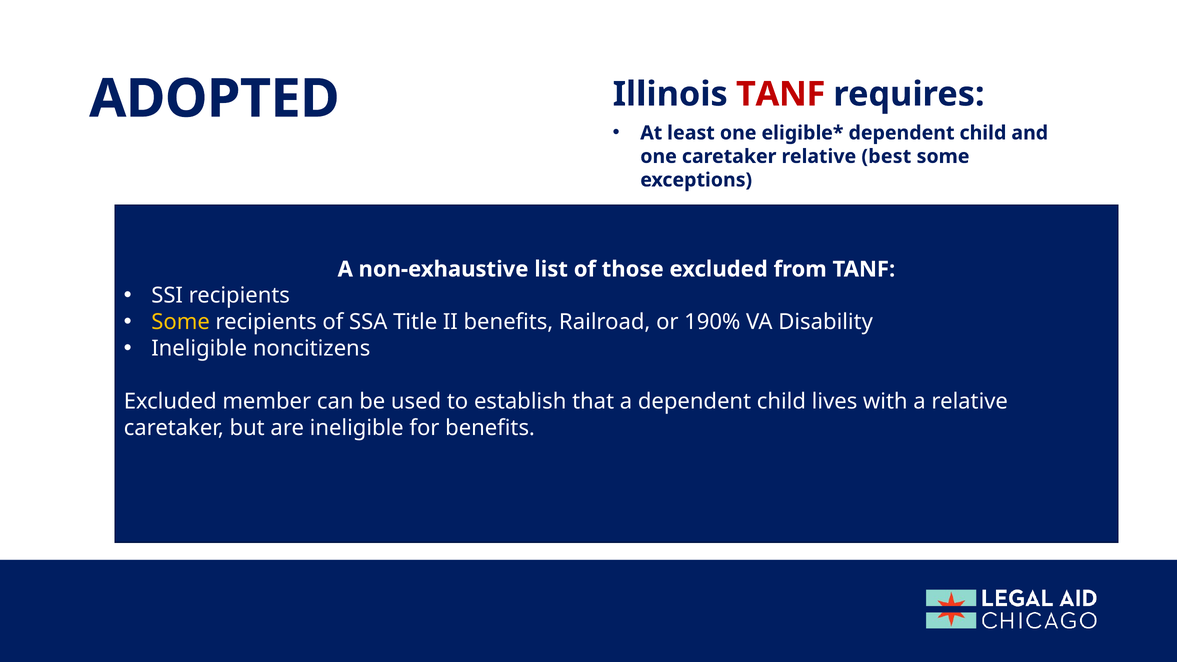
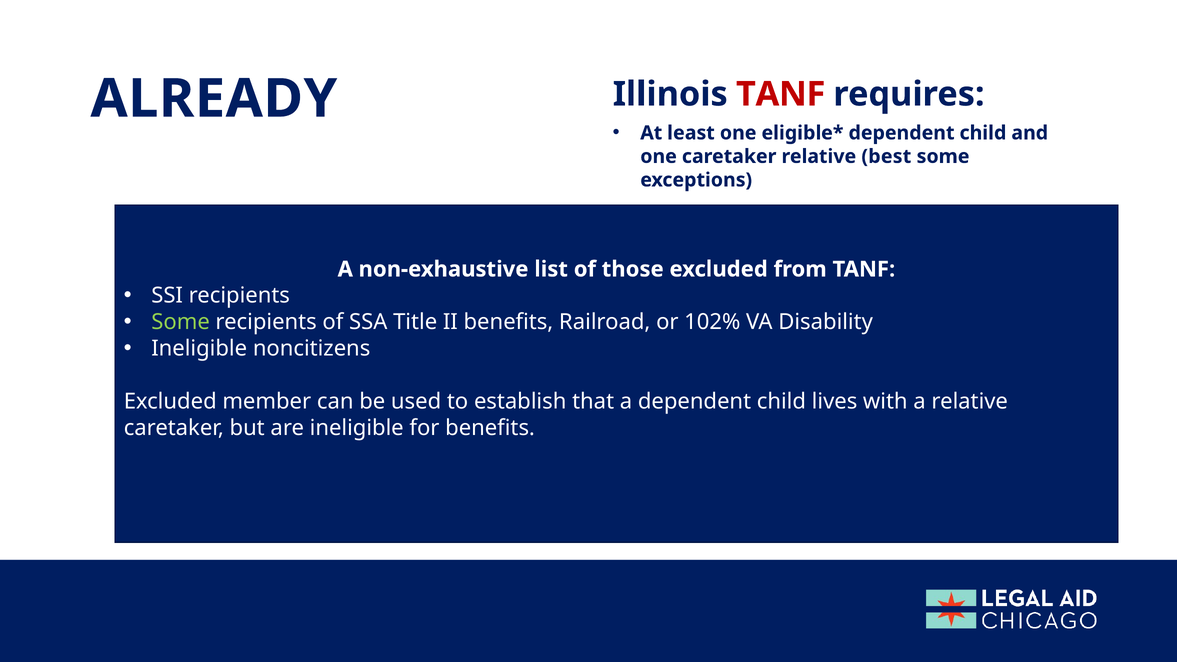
ADOPTED: ADOPTED -> ALREADY (214, 99)
Some colour: yellow -> light green (181, 322)
190%: 190% -> 102% (712, 322)
